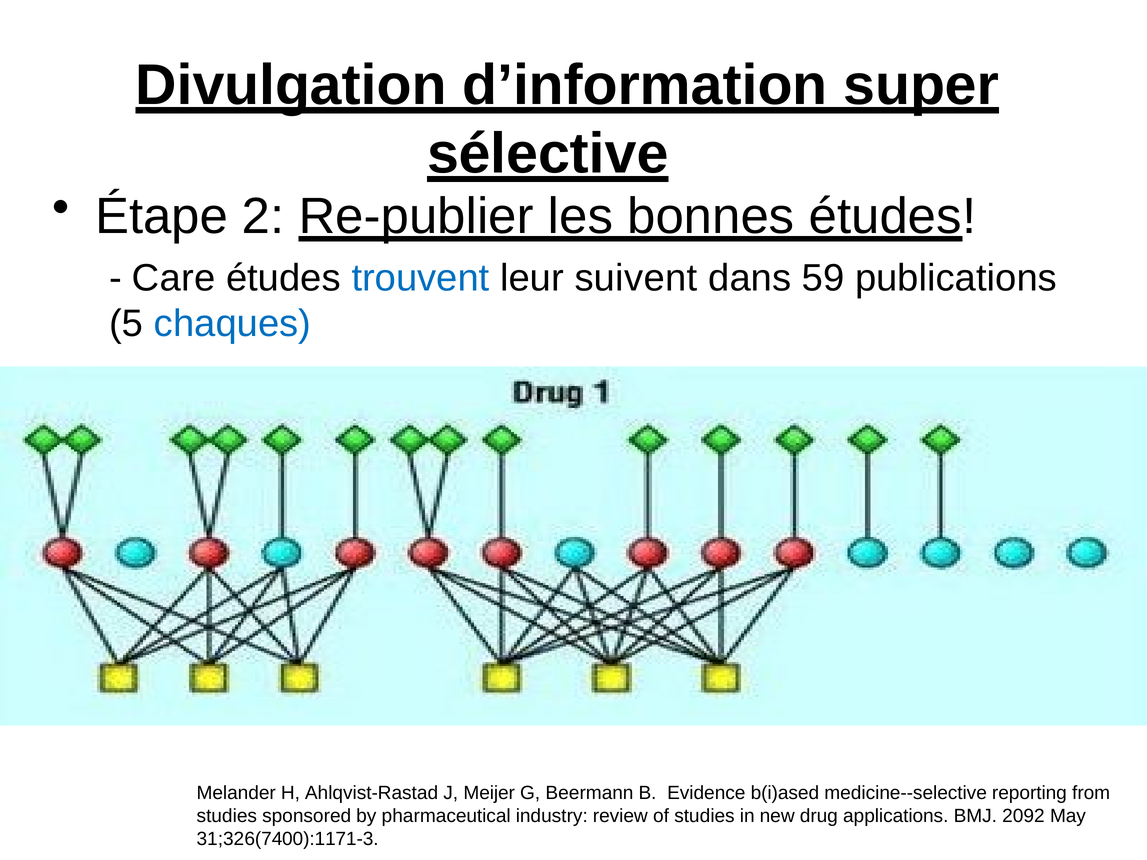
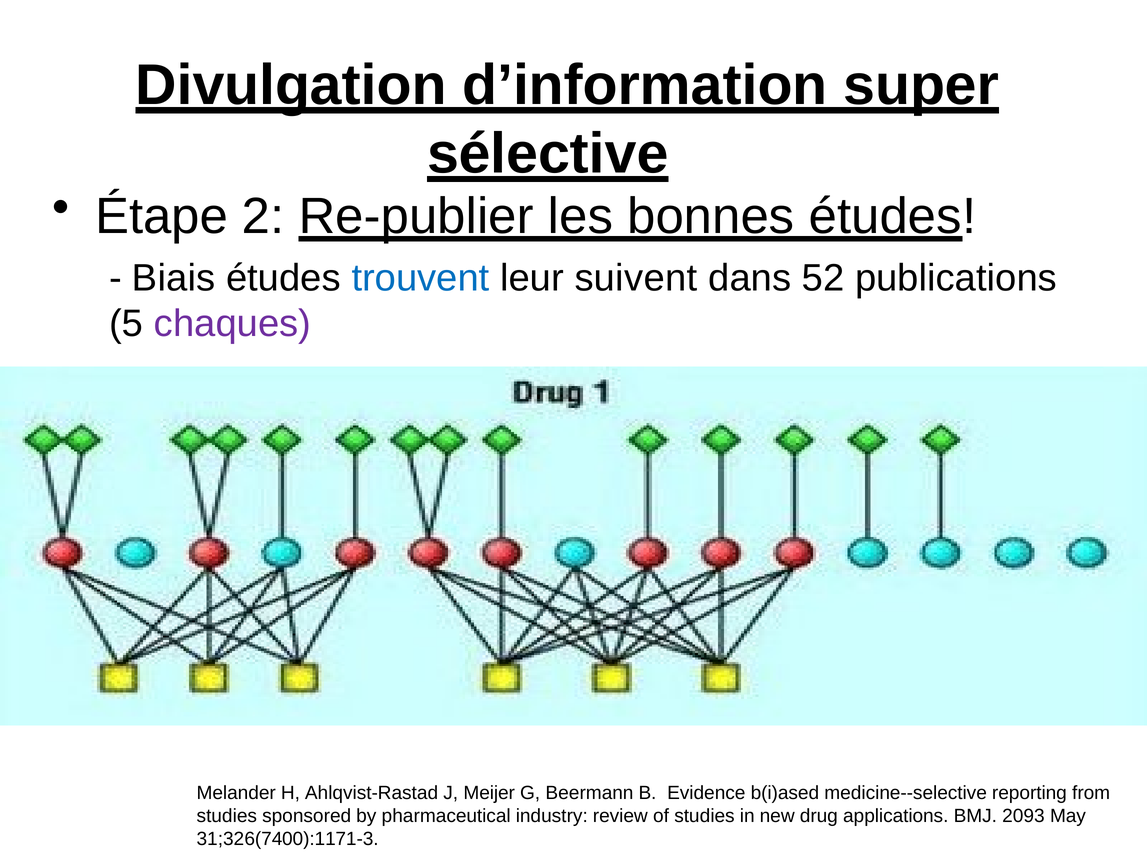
Care: Care -> Biais (174, 278)
59: 59 -> 52 (823, 278)
chaques colour: blue -> purple (233, 324)
2092: 2092 -> 2093 (1023, 816)
